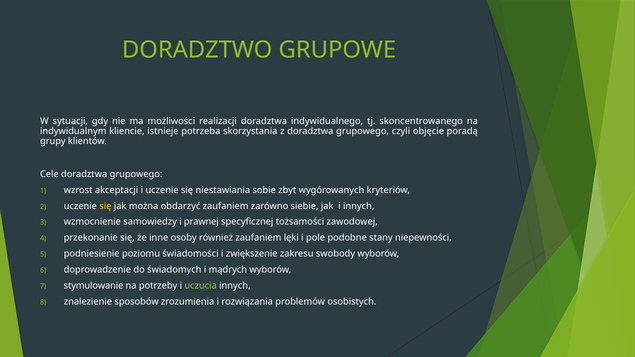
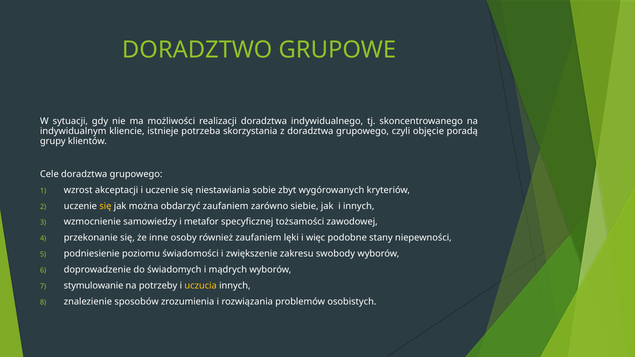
prawnej: prawnej -> metafor (201, 222)
pole: pole -> więc (316, 238)
uczucia colour: light green -> yellow (201, 286)
